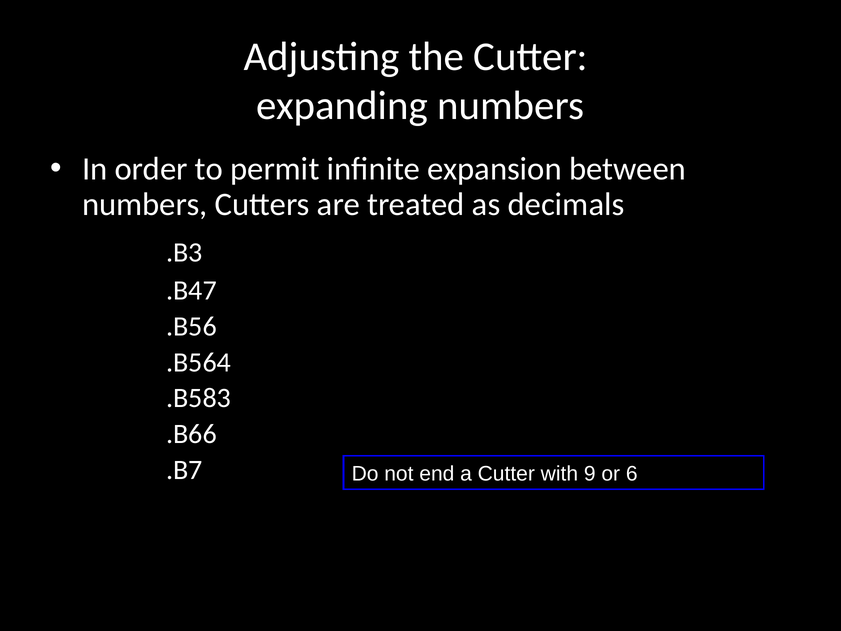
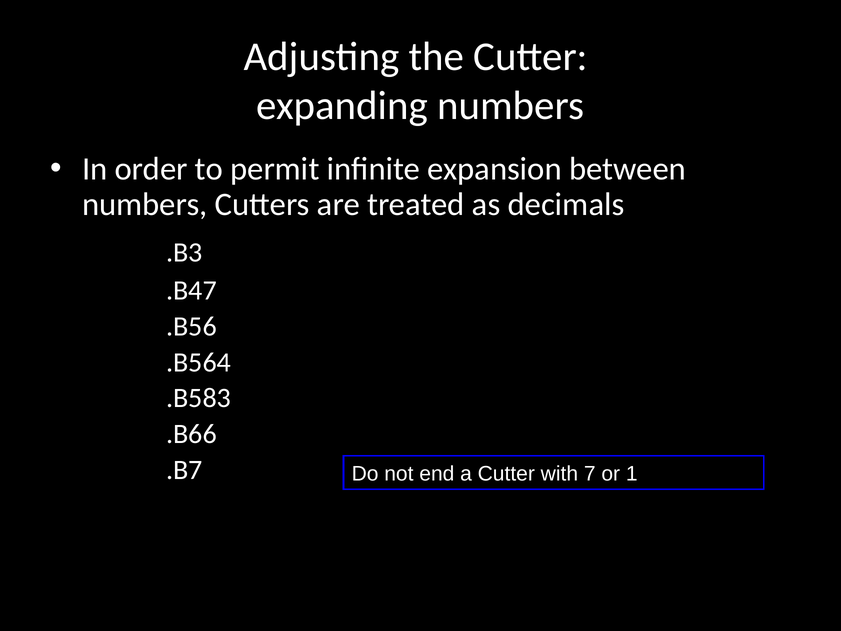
9: 9 -> 7 (590, 474)
6: 6 -> 1 (632, 474)
